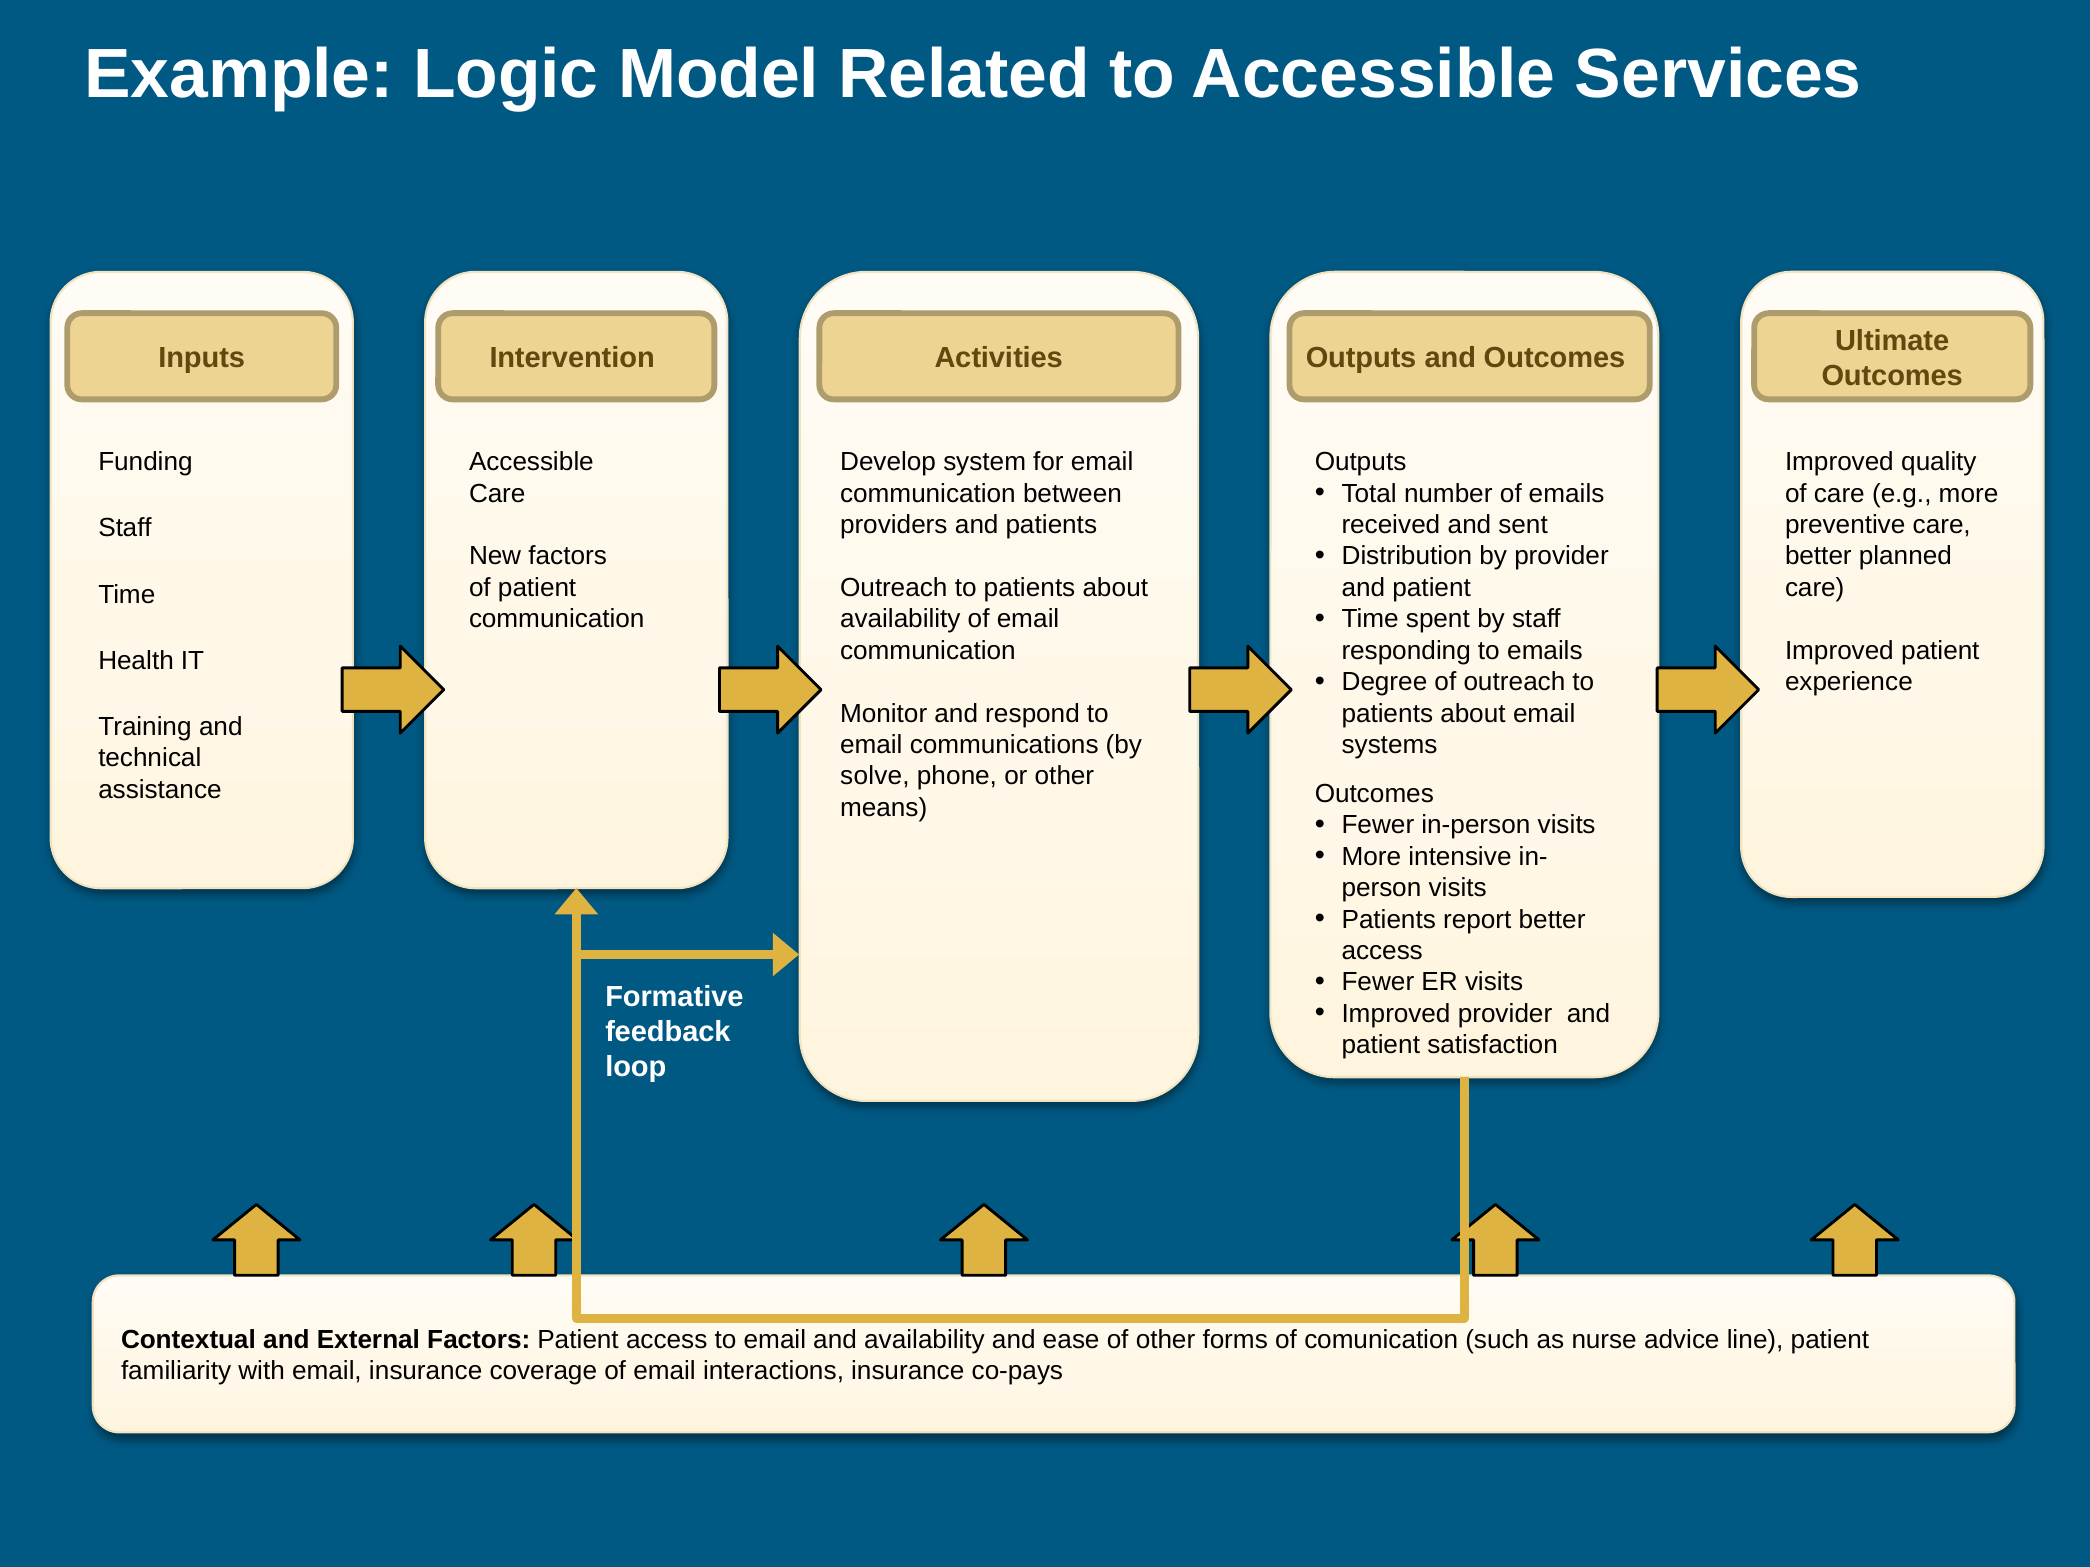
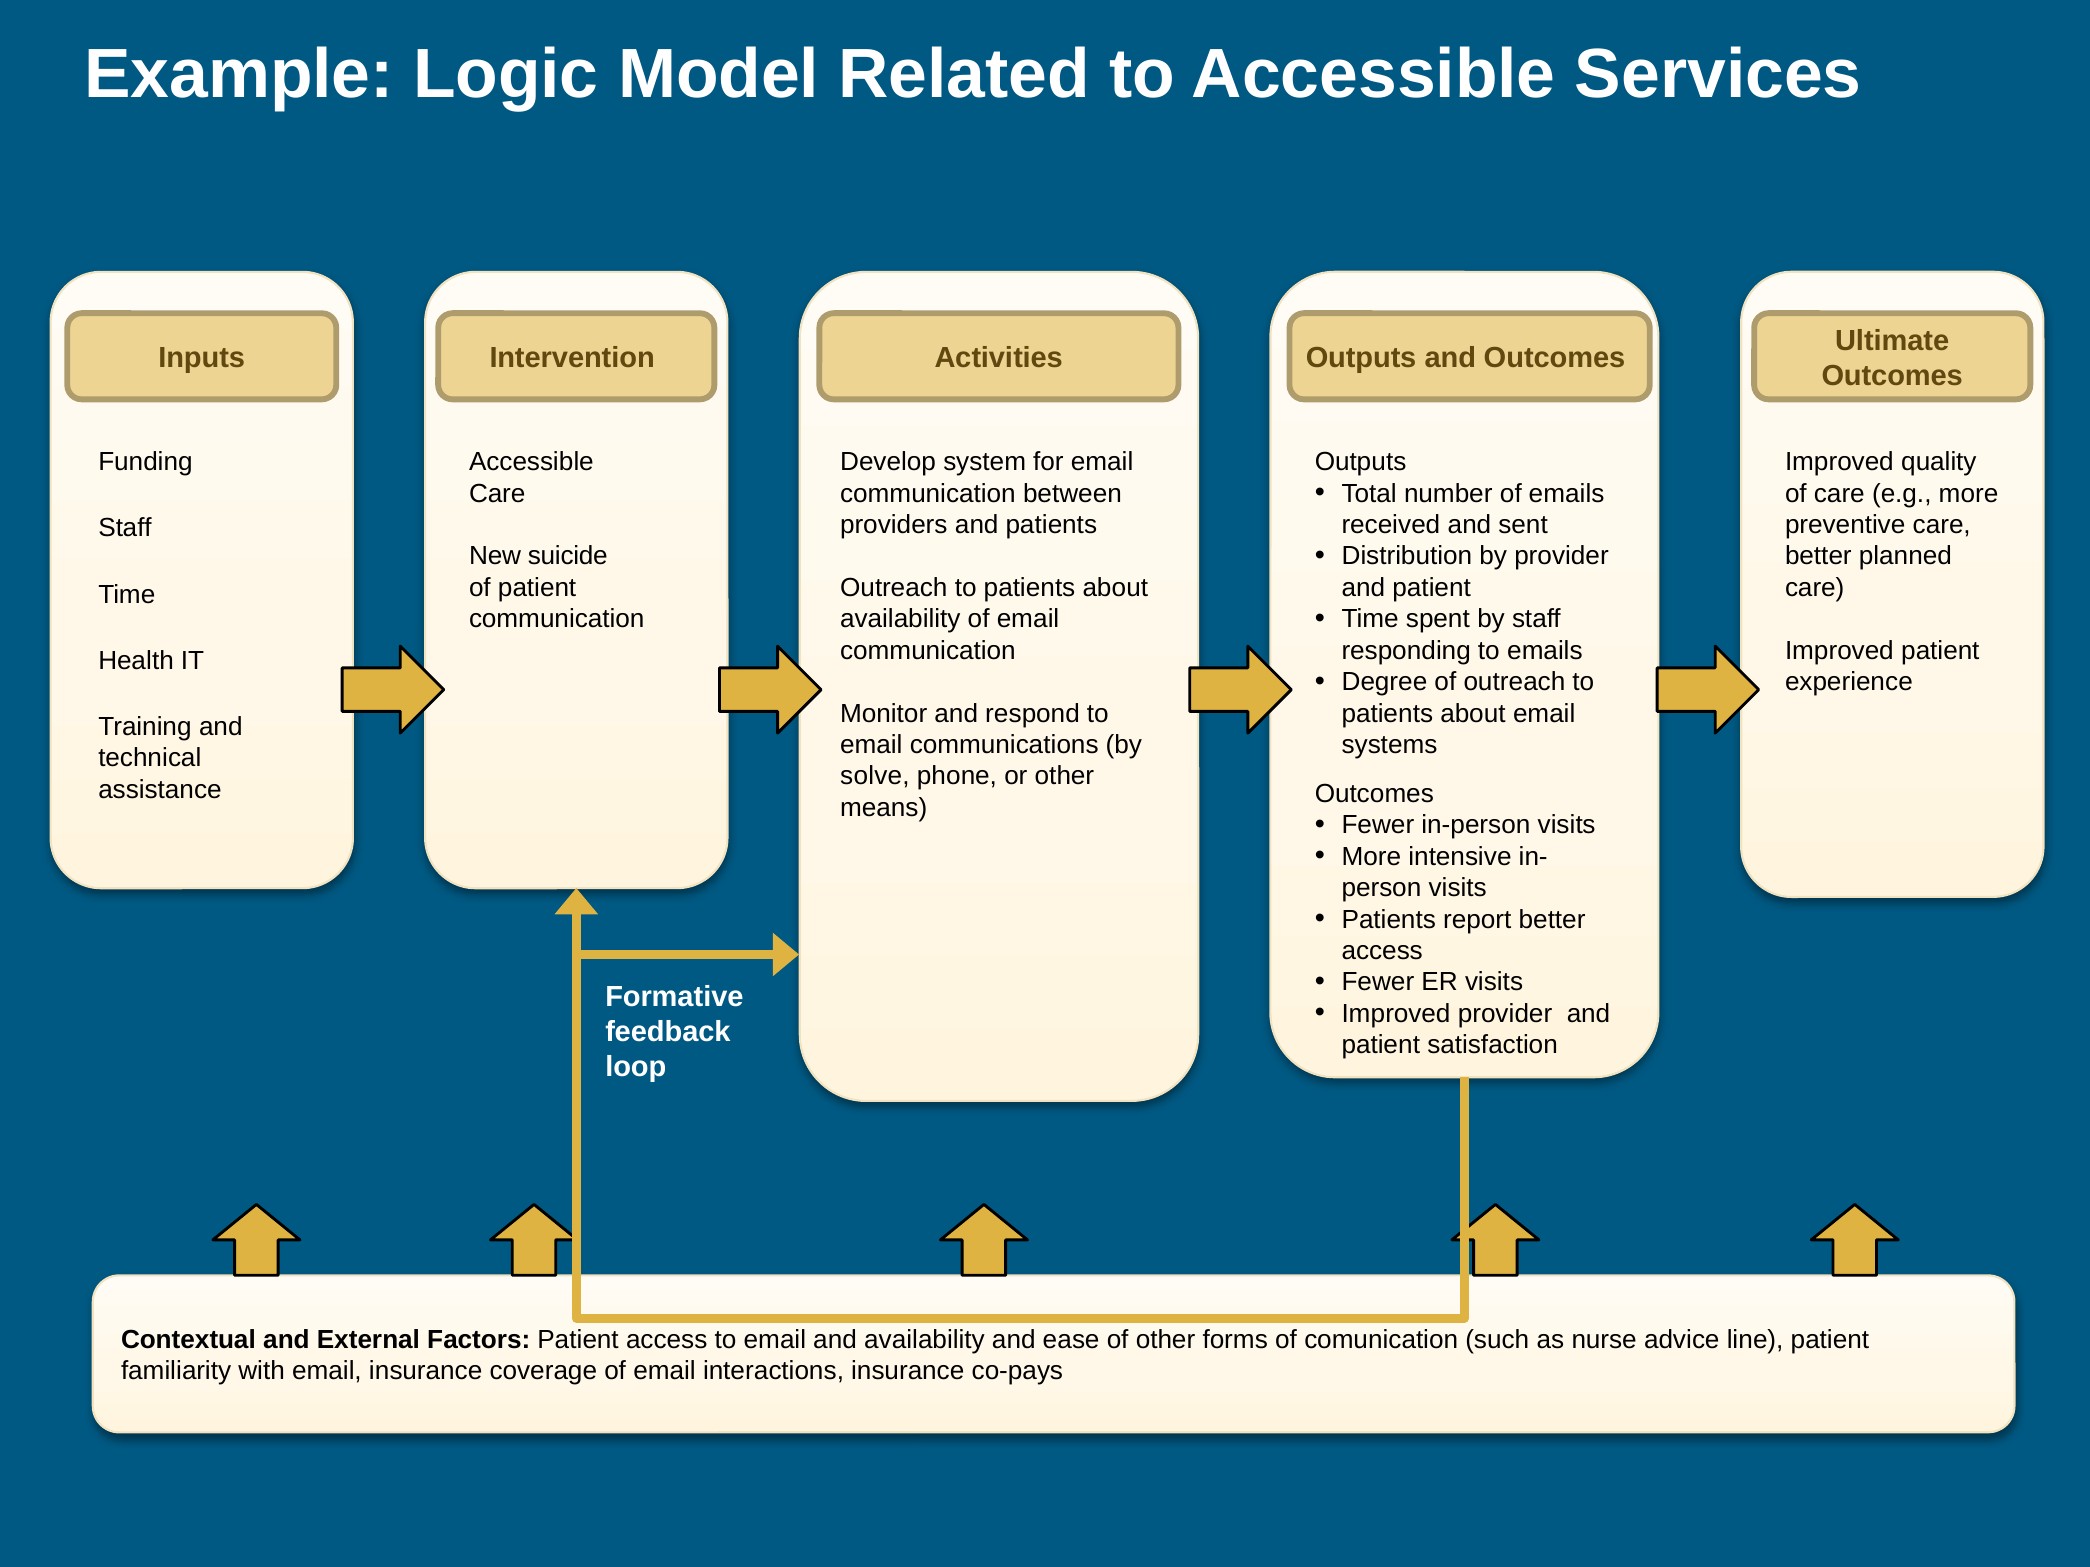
New factors: factors -> suicide (568, 556)
